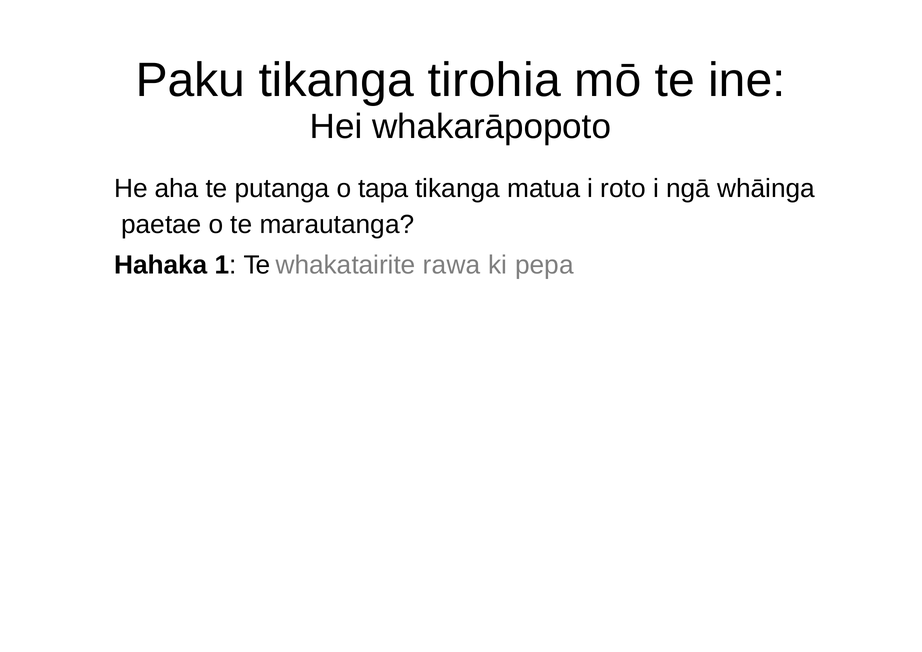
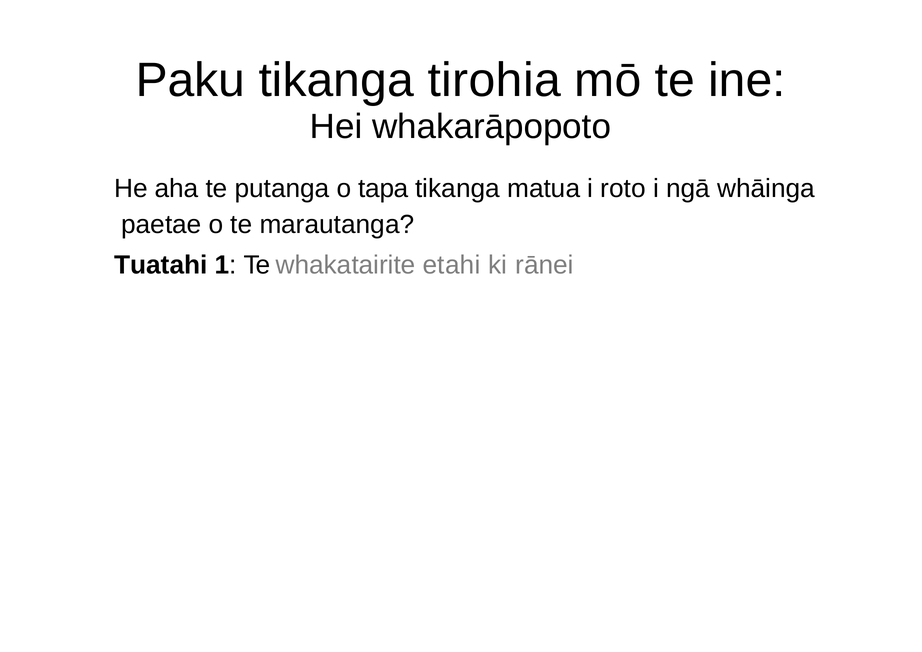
Hahaka: Hahaka -> Tuatahi (161, 265)
rawa: rawa -> etahi (452, 265)
pepa: pepa -> rānei (544, 265)
